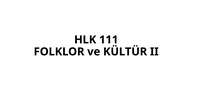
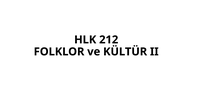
111: 111 -> 212 (109, 40)
